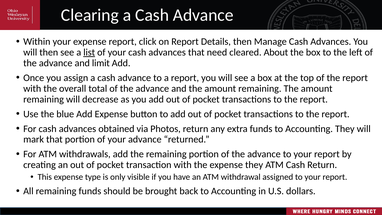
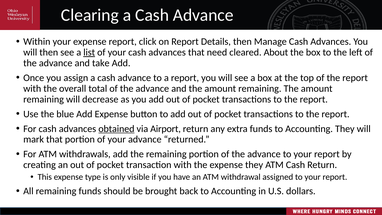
limit: limit -> take (101, 63)
obtained underline: none -> present (116, 129)
Photos: Photos -> Airport (166, 129)
